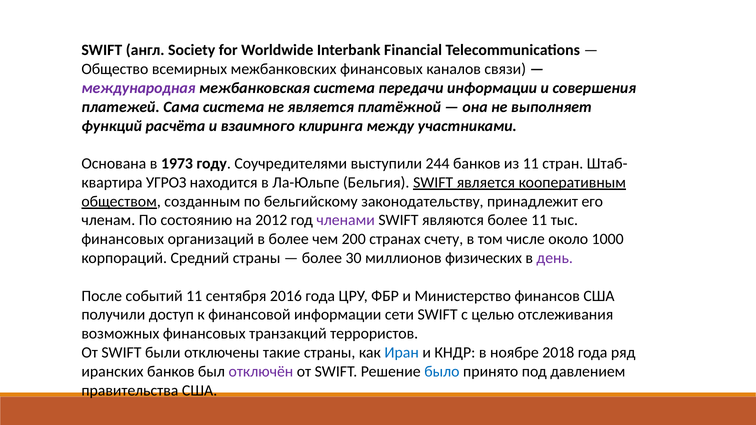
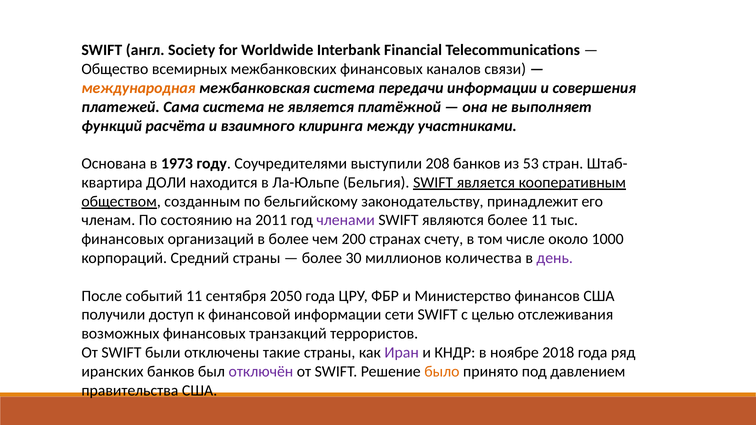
международная colour: purple -> orange (138, 88)
244: 244 -> 208 (438, 164)
из 11: 11 -> 53 (531, 164)
УГРОЗ: УГРОЗ -> ДОЛИ (166, 183)
2012: 2012 -> 2011 (271, 220)
физических: физических -> количества (483, 258)
2016: 2016 -> 2050 (286, 296)
Иран colour: blue -> purple (402, 353)
было colour: blue -> orange (442, 372)
